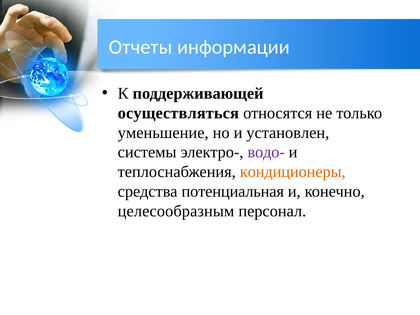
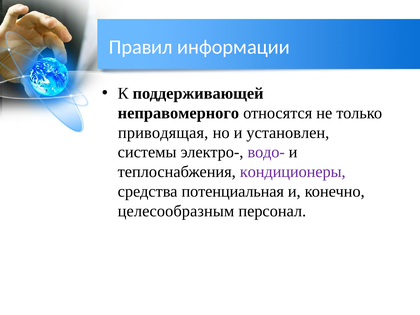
Отчеты: Отчеты -> Правил (141, 47)
осуществляться: осуществляться -> неправомерного (178, 113)
уменьшение: уменьшение -> приводящая (163, 133)
кондиционеры colour: orange -> purple (293, 172)
